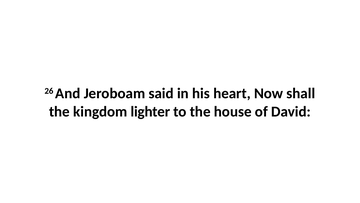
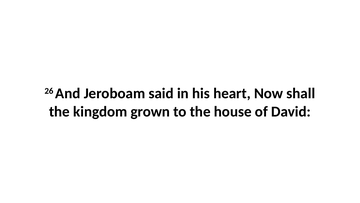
lighter: lighter -> grown (150, 111)
